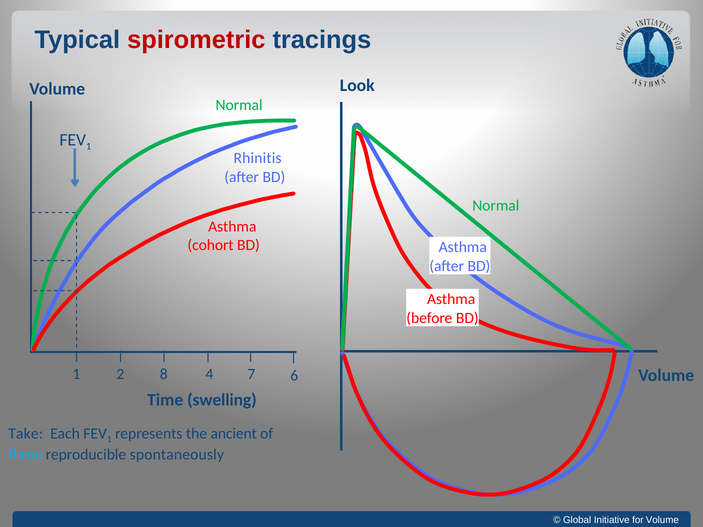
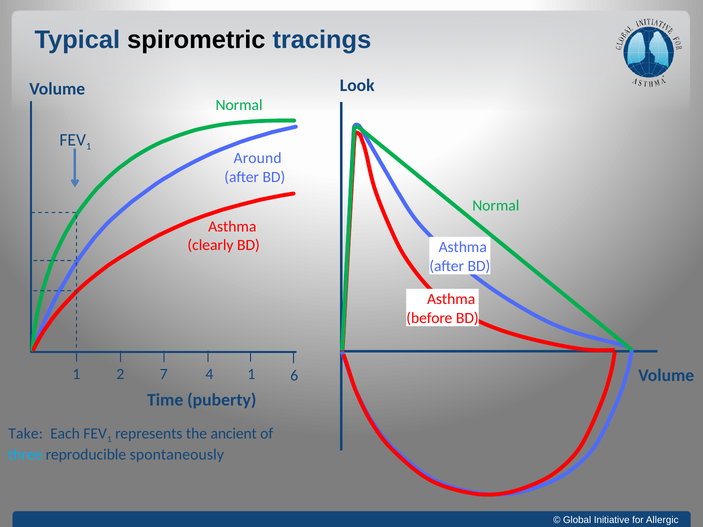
spirometric colour: red -> black (196, 40)
Rhinitis: Rhinitis -> Around (258, 158)
cohort: cohort -> clearly (210, 245)
8: 8 -> 7 (164, 374)
4 7: 7 -> 1 (251, 374)
swelling: swelling -> puberty (222, 400)
Volume: Volume -> Allergic (662, 520)
